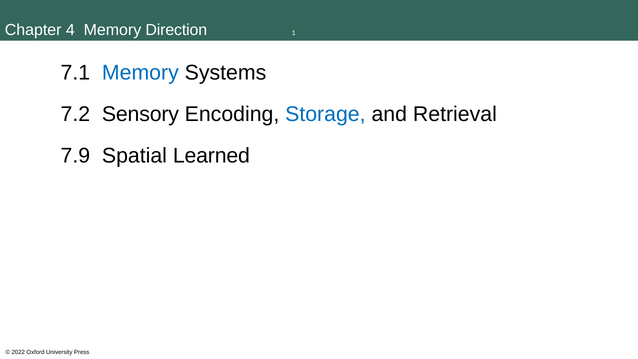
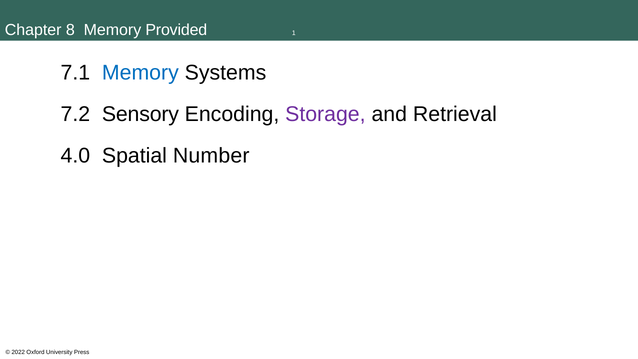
4: 4 -> 8 (70, 30)
Direction: Direction -> Provided (176, 30)
Storage colour: blue -> purple (325, 114)
7.9: 7.9 -> 4.0 (75, 155)
Learned: Learned -> Number (211, 155)
